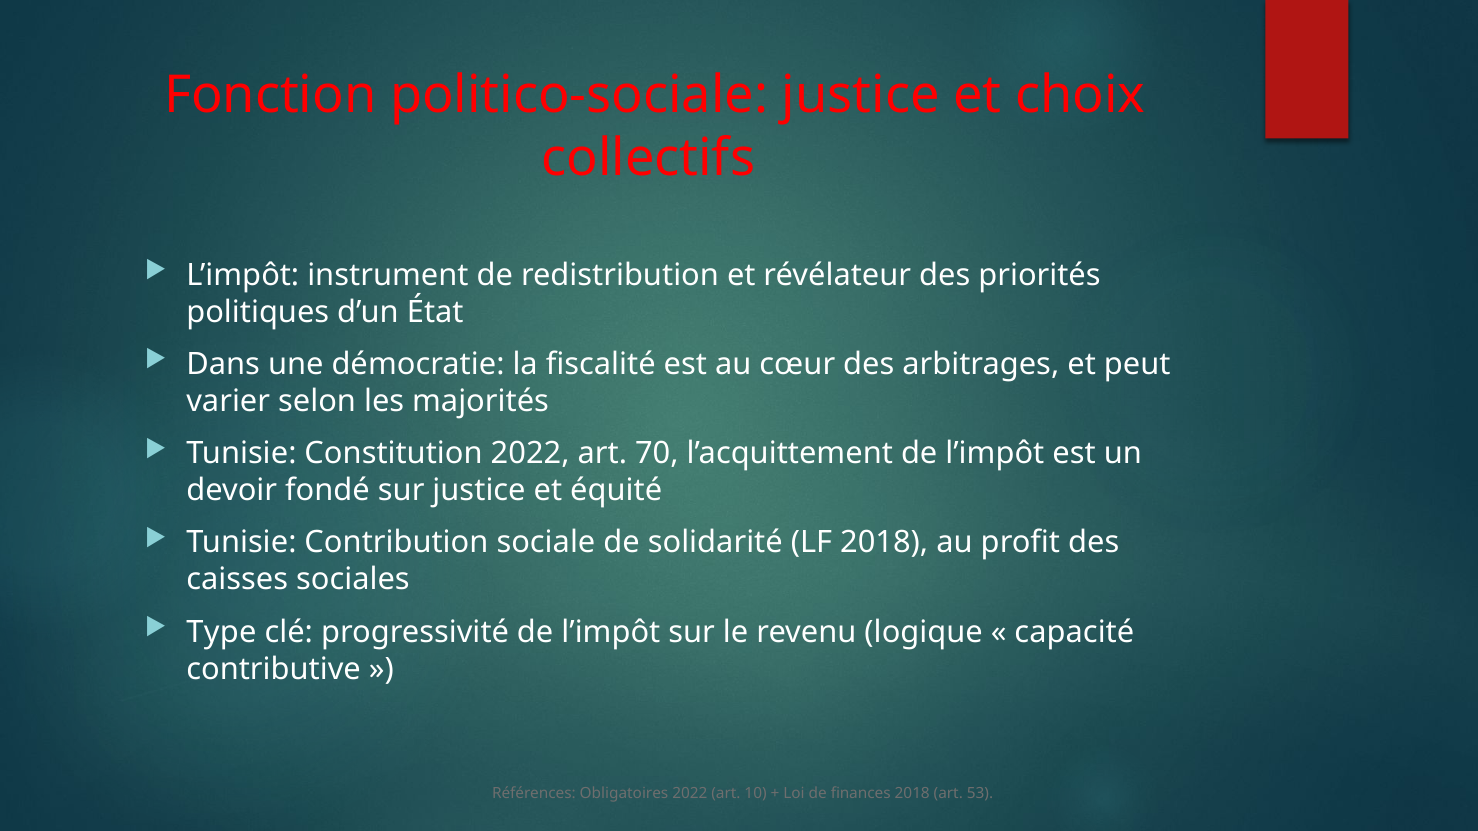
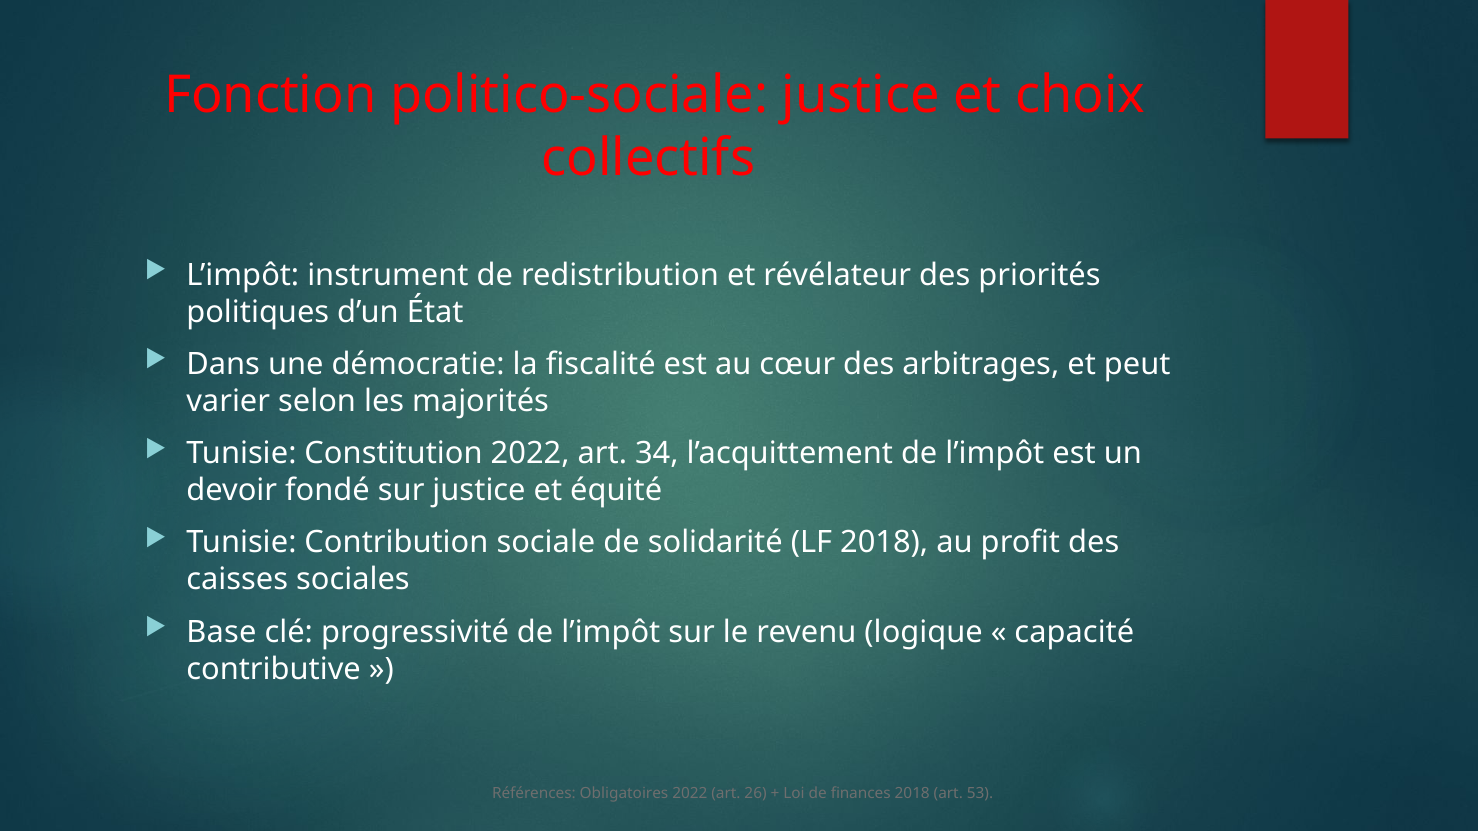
70: 70 -> 34 (657, 454)
Type: Type -> Base (221, 633)
10: 10 -> 26 (756, 794)
